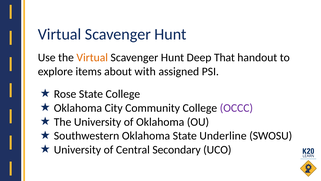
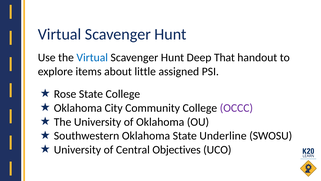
Virtual colour: orange -> blue (92, 57)
with: with -> little (145, 71)
Secondary: Secondary -> Objectives (177, 149)
